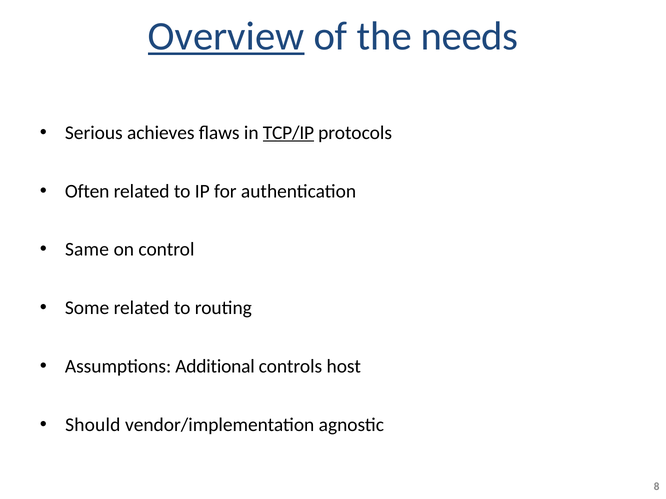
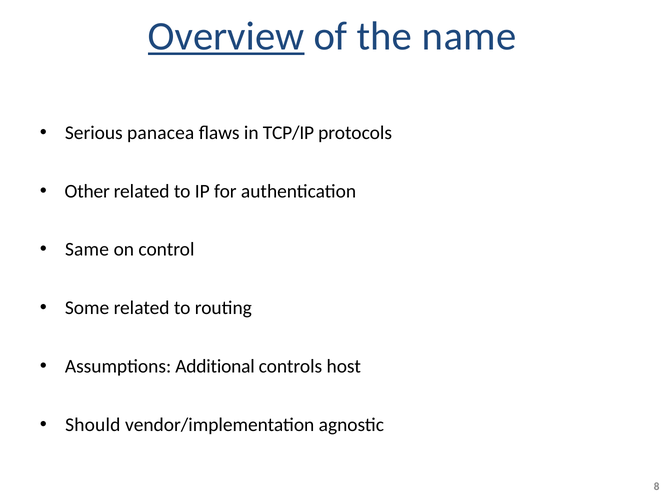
needs: needs -> name (469, 36)
achieves: achieves -> panacea (161, 133)
TCP/IP underline: present -> none (288, 133)
Often: Often -> Other (87, 191)
